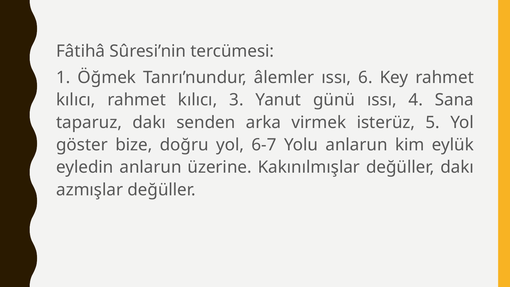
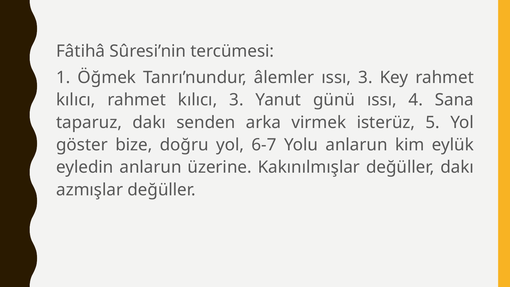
ıssı 6: 6 -> 3 (365, 77)
